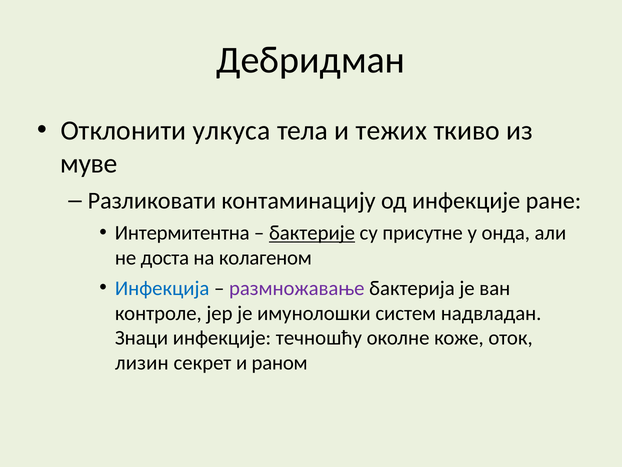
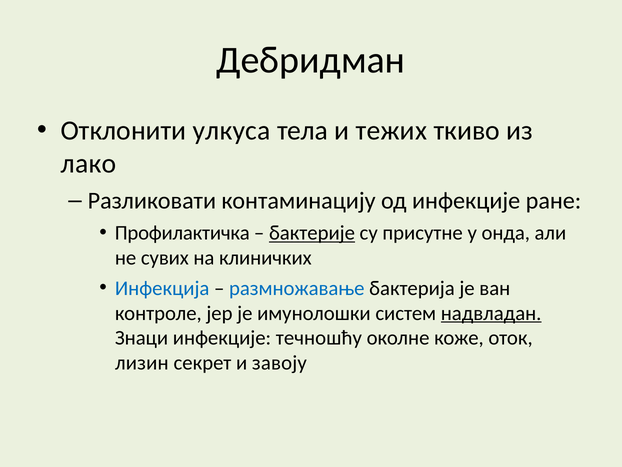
муве: муве -> лако (88, 164)
Интермитентна: Интермитентна -> Профилактичка (182, 233)
доста: доста -> сувих (165, 258)
колагеном: колагеном -> клиничких (265, 258)
размножавање colour: purple -> blue (297, 288)
надвладан underline: none -> present (491, 313)
раном: раном -> завоју (279, 363)
